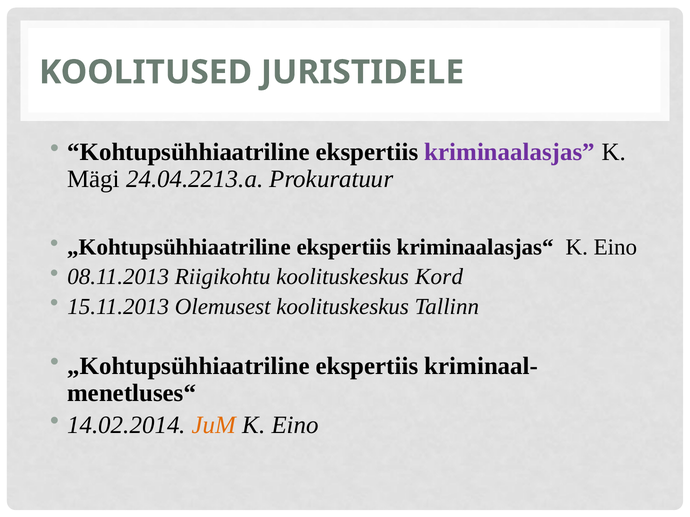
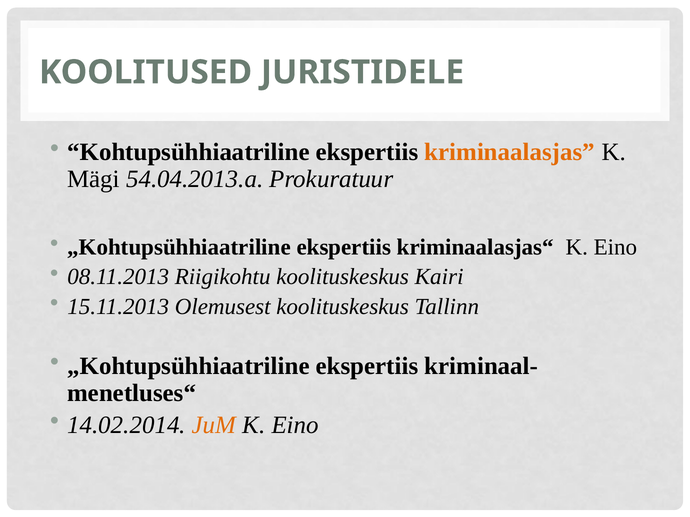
kriminaalasjas colour: purple -> orange (510, 152)
24.04.2213.a: 24.04.2213.a -> 54.04.2013.a (195, 179)
Kord: Kord -> Kairi (439, 277)
